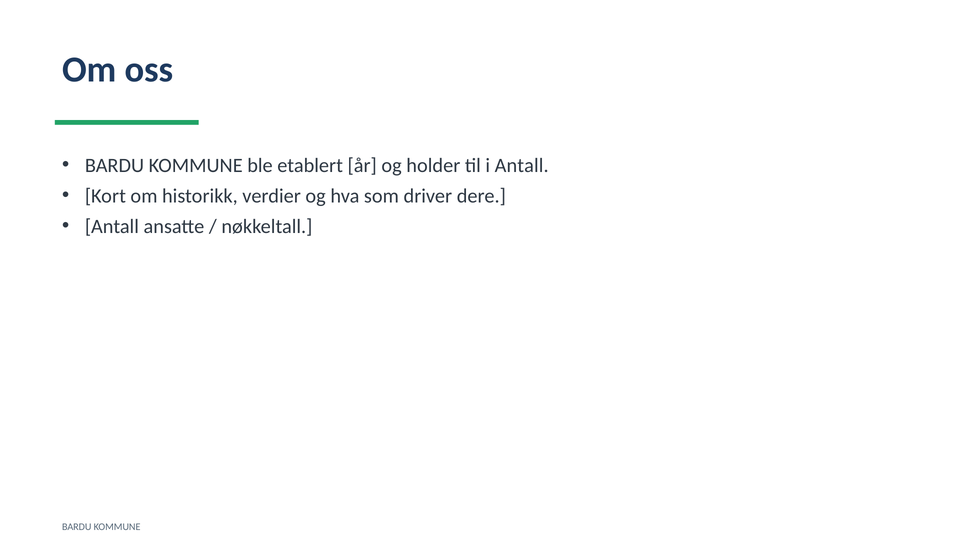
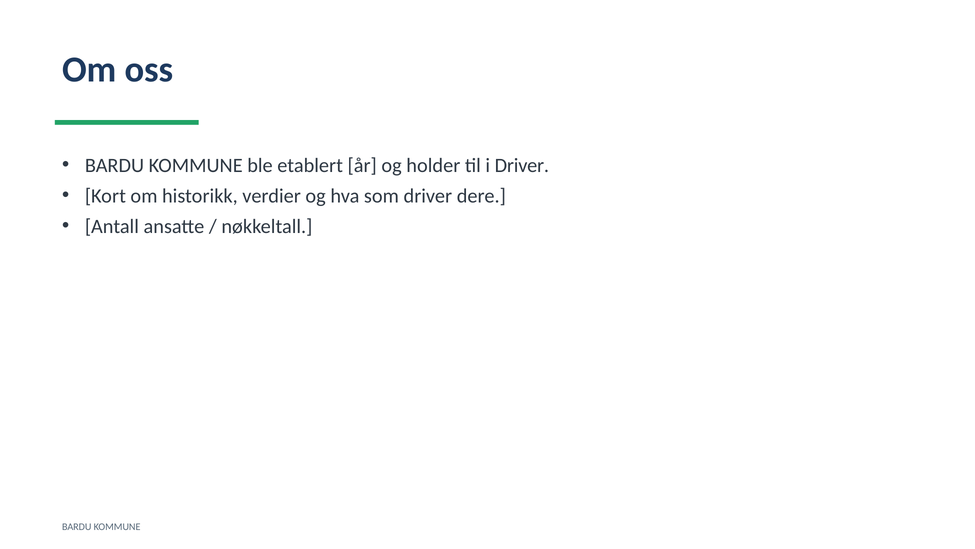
i Antall: Antall -> Driver (522, 165)
